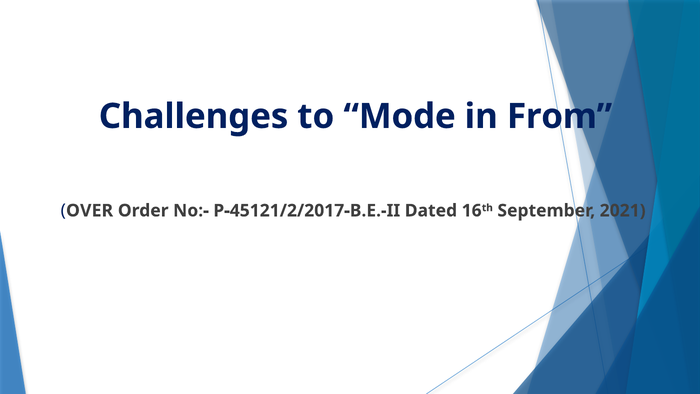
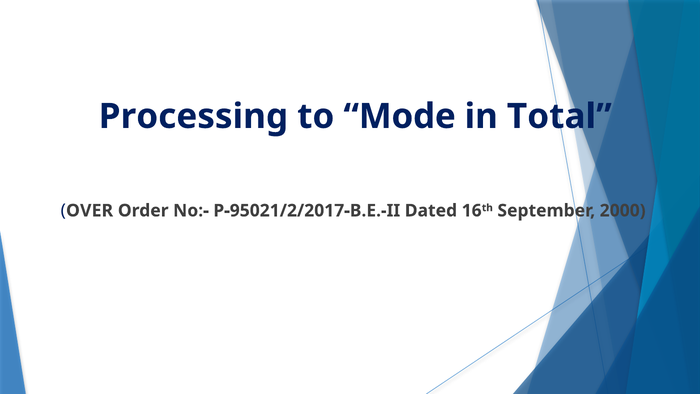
Challenges: Challenges -> Processing (193, 116)
From: From -> Total (559, 116)
P-45121/2/2017-B.E.-II: P-45121/2/2017-B.E.-II -> P-95021/2/2017-B.E.-II (307, 210)
2021: 2021 -> 2000 (623, 210)
